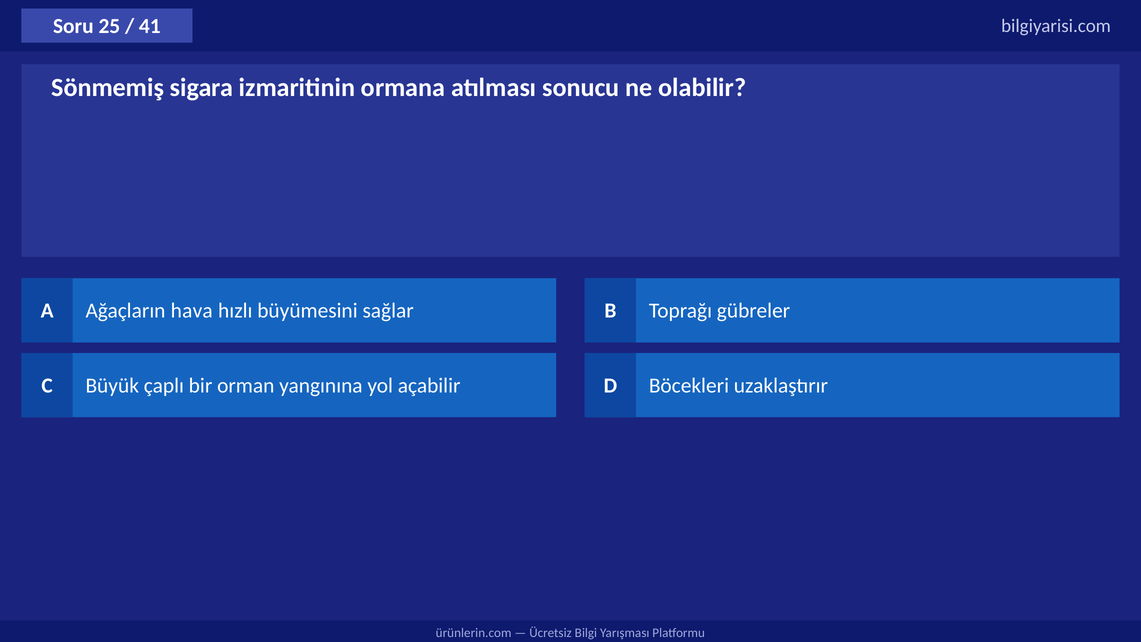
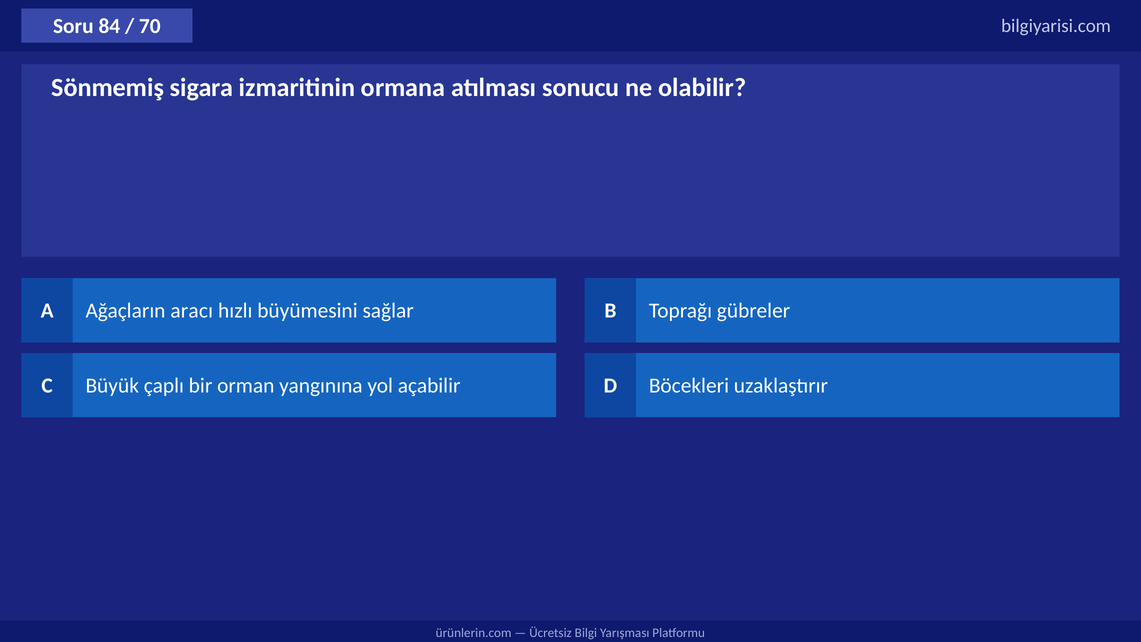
25: 25 -> 84 (109, 26)
41: 41 -> 70 (150, 26)
hava: hava -> aracı (192, 311)
